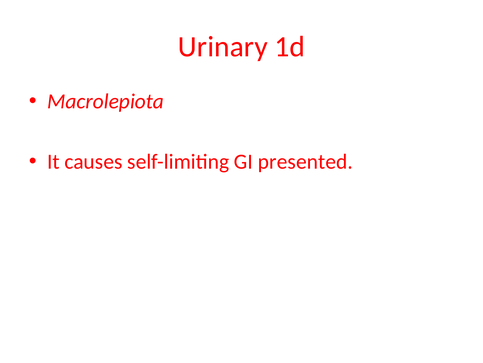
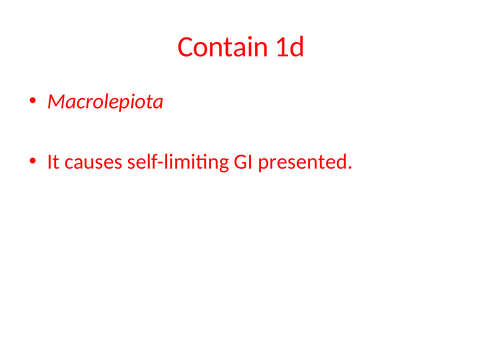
Urinary: Urinary -> Contain (223, 47)
